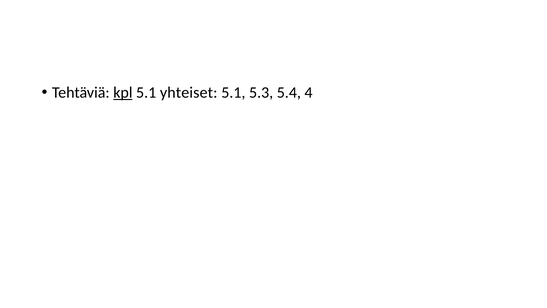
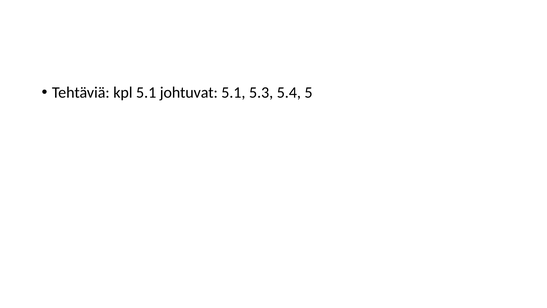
kpl underline: present -> none (123, 92)
yhteiset: yhteiset -> johtuvat (189, 92)
4: 4 -> 5 (308, 92)
